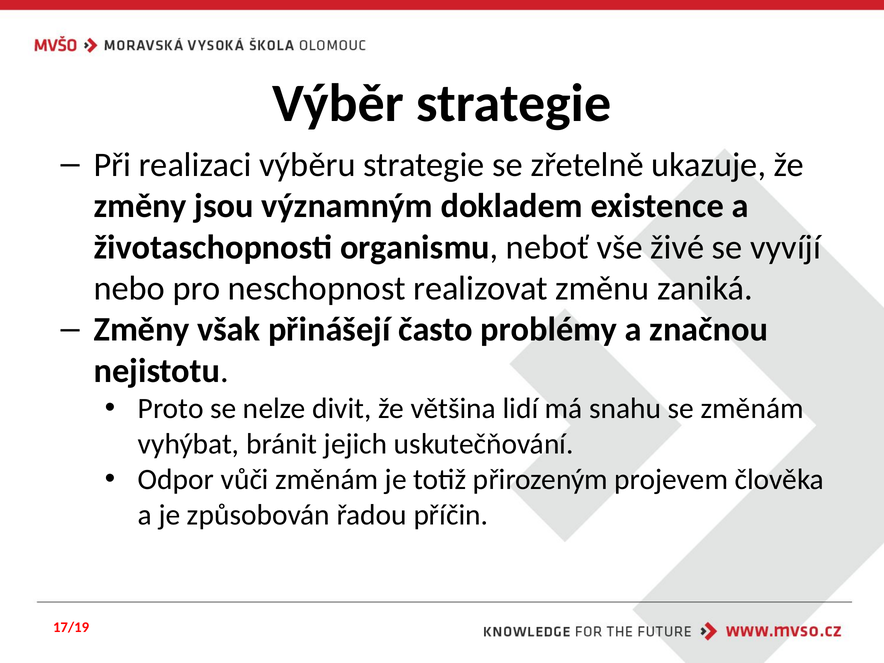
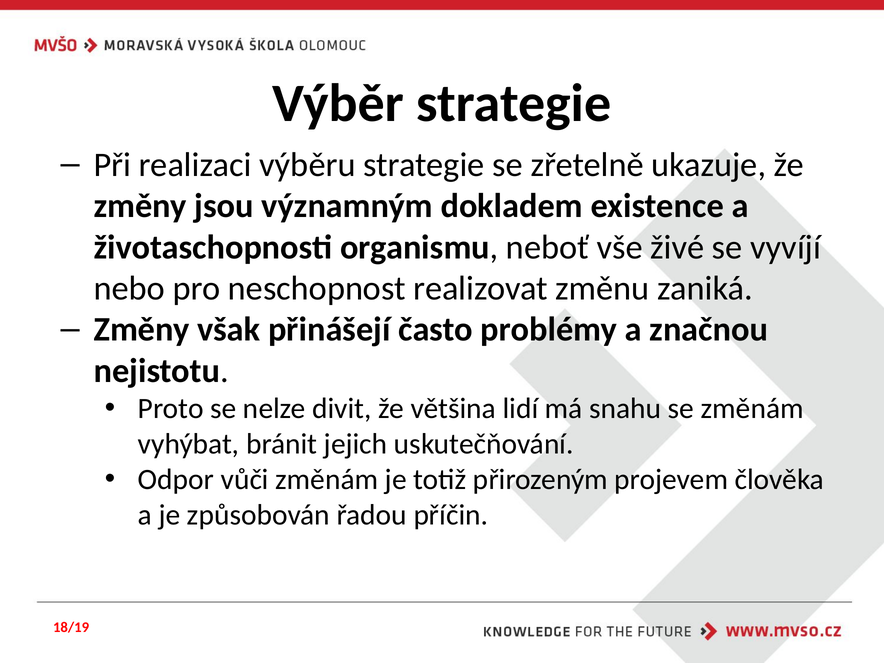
17/19: 17/19 -> 18/19 (71, 627)
